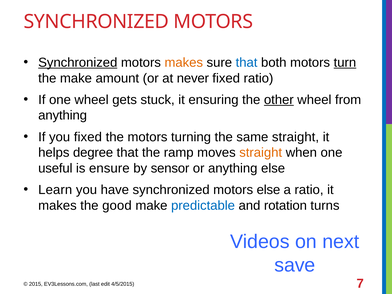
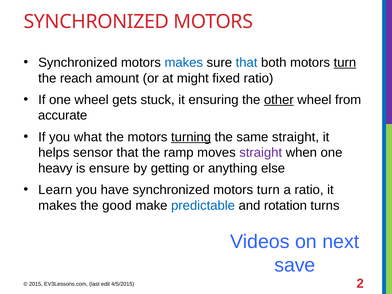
Synchronized underline: present -> none (78, 63)
makes colour: orange -> blue (184, 63)
the make: make -> reach (76, 78)
never: never -> might (193, 78)
anything: anything -> accurate (63, 115)
you fixed: fixed -> what (88, 137)
turning underline: none -> present (191, 137)
degree: degree -> sensor (93, 153)
straight colour: orange -> purple (261, 153)
useful: useful -> heavy (55, 168)
sensor: sensor -> getting (170, 168)
synchronized motors else: else -> turn (268, 190)
7: 7 -> 2 (360, 284)
